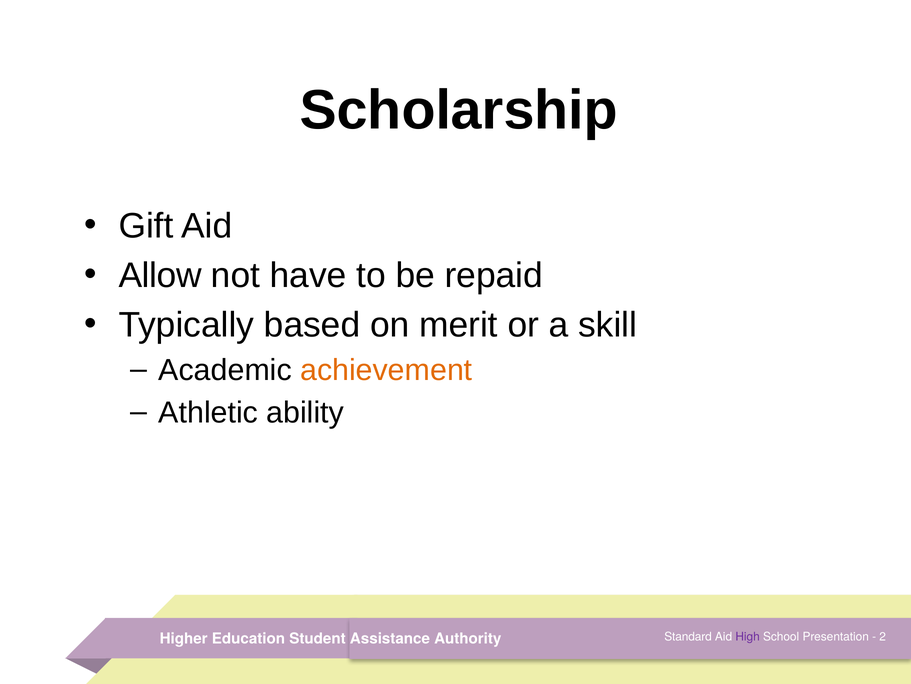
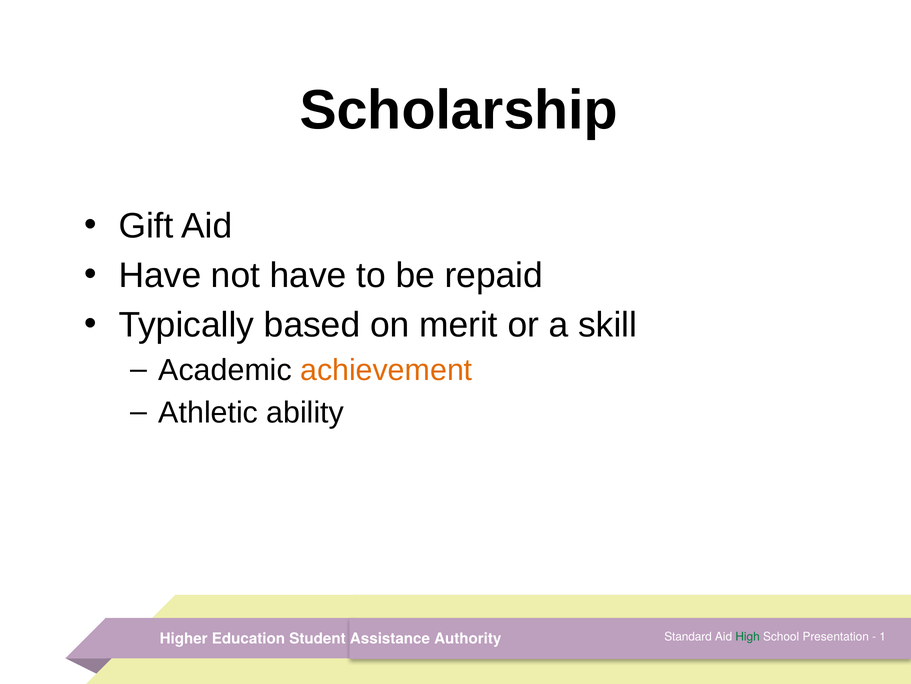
Allow: Allow -> Have (160, 275)
High colour: purple -> green (748, 636)
2: 2 -> 1 (883, 636)
